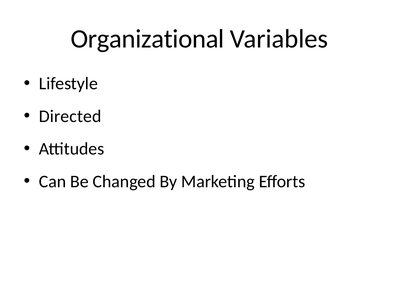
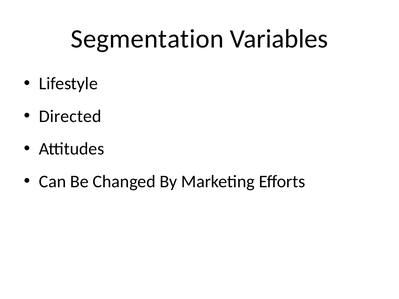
Organizational: Organizational -> Segmentation (147, 39)
